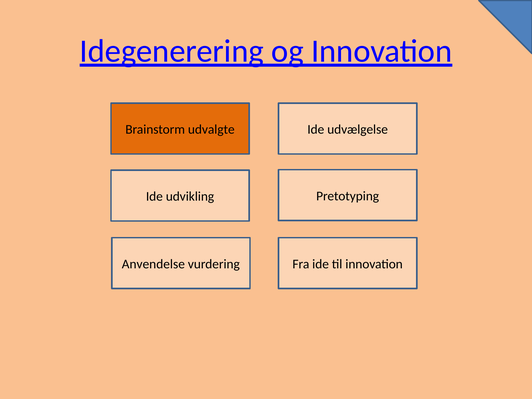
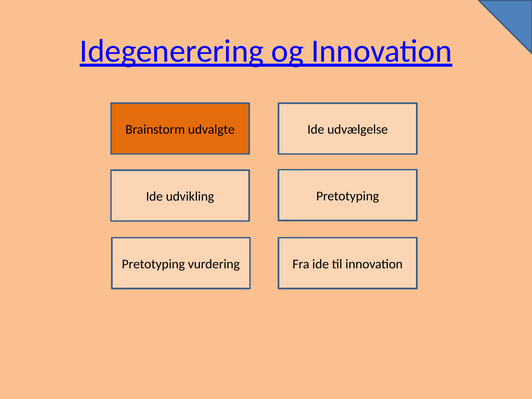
Anvendelse: Anvendelse -> Pretotyping (153, 264)
